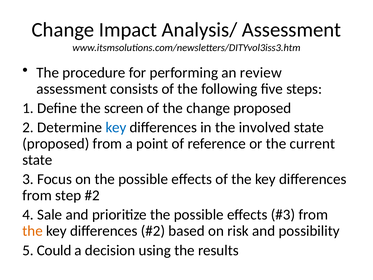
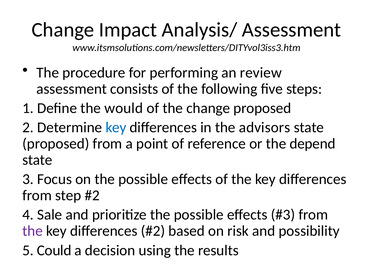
screen: screen -> would (124, 108)
involved: involved -> advisors (265, 127)
current: current -> depend (313, 144)
the colour: orange -> purple (33, 231)
